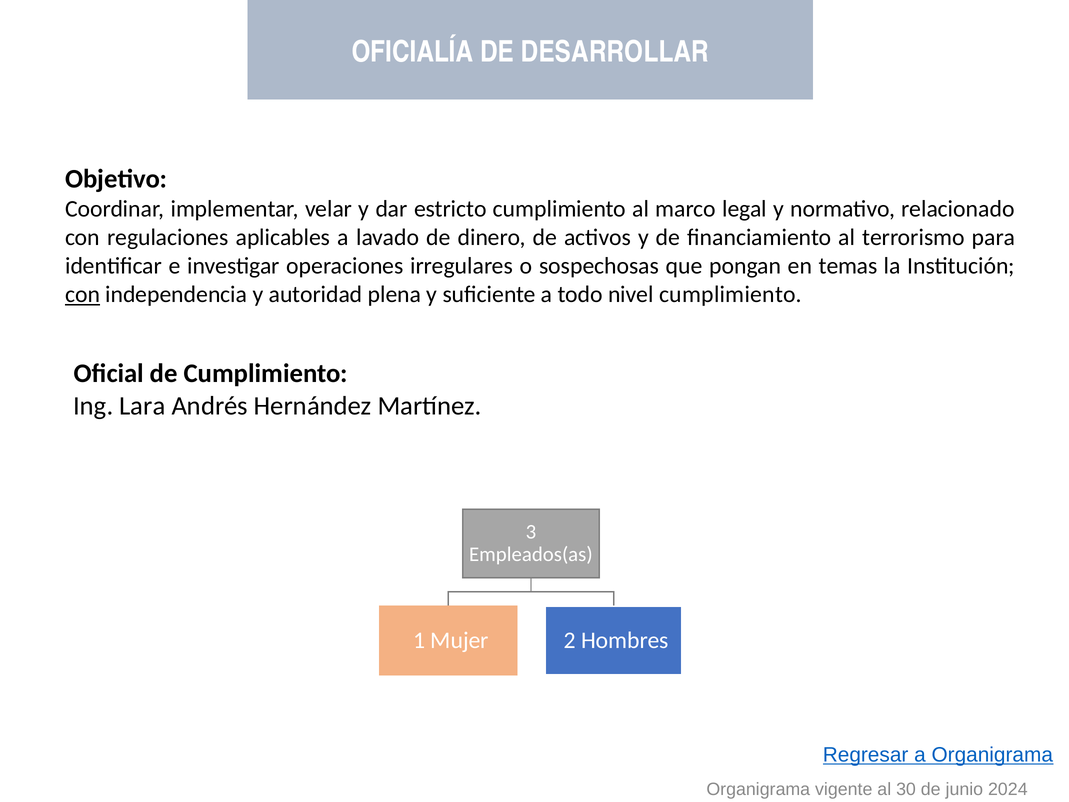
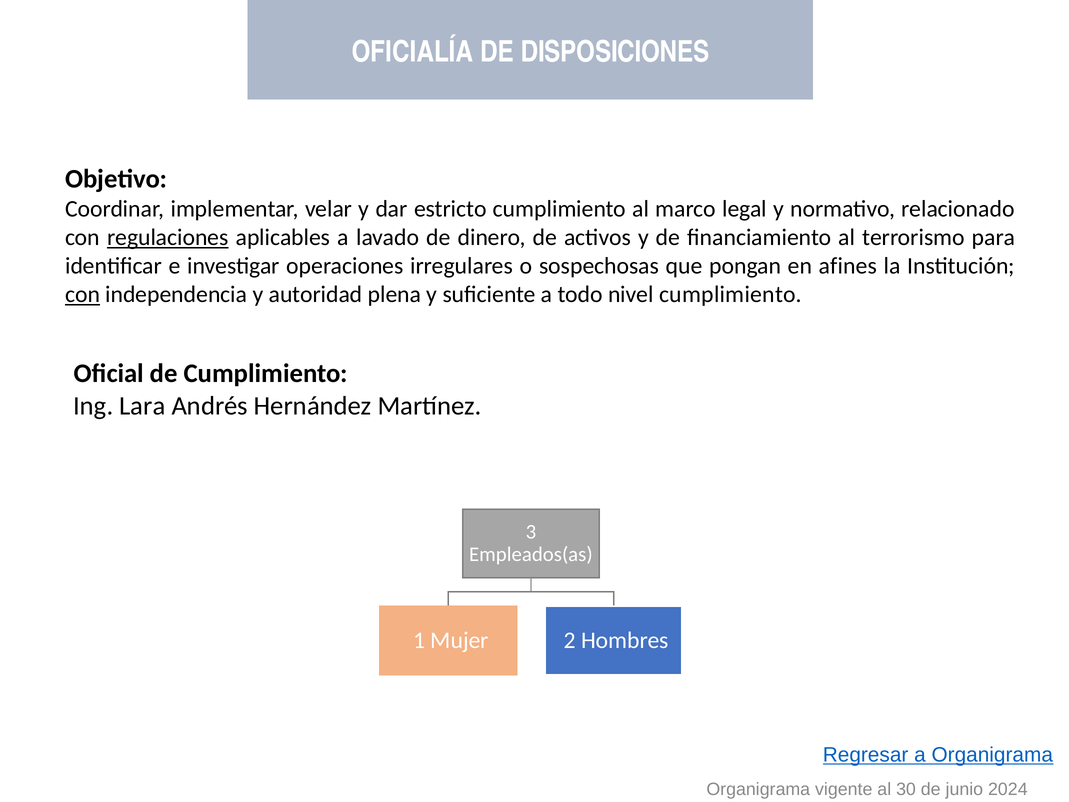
DESARROLLAR: DESARROLLAR -> DISPOSICIONES (615, 52)
regulaciones underline: none -> present (168, 237)
temas: temas -> afines (848, 266)
